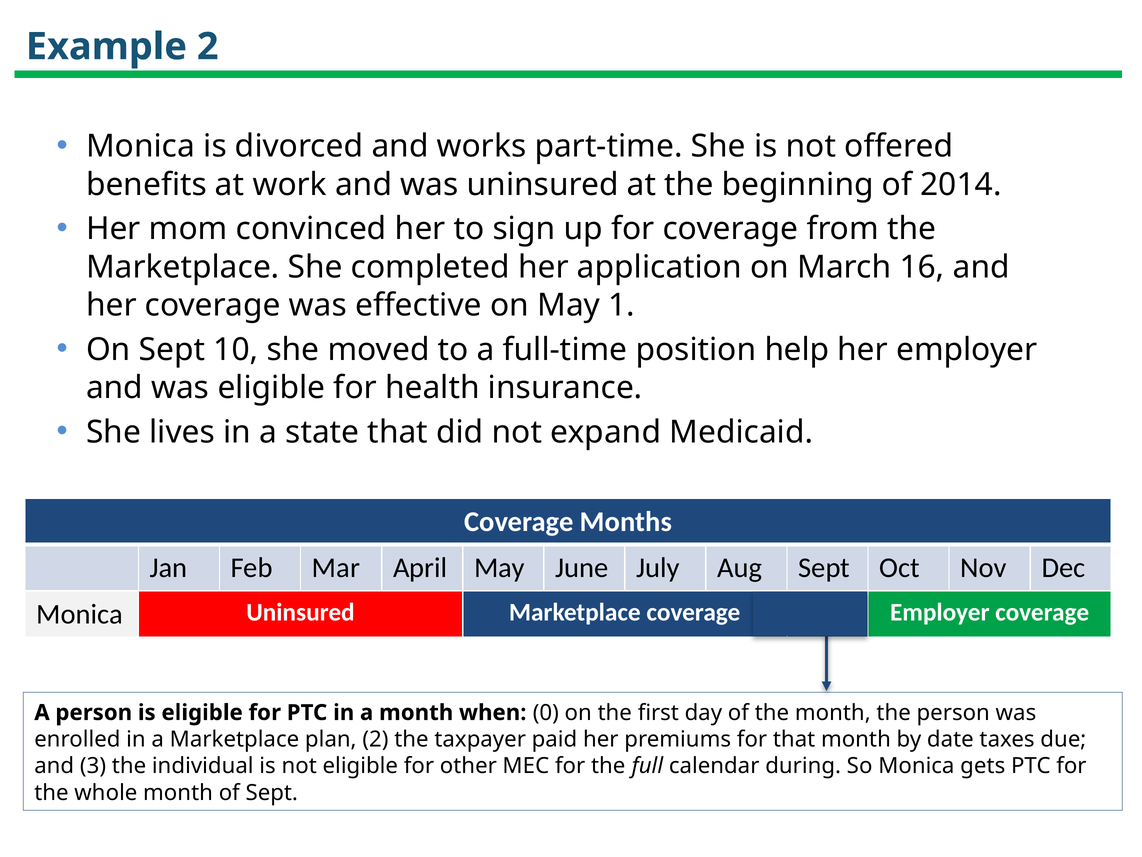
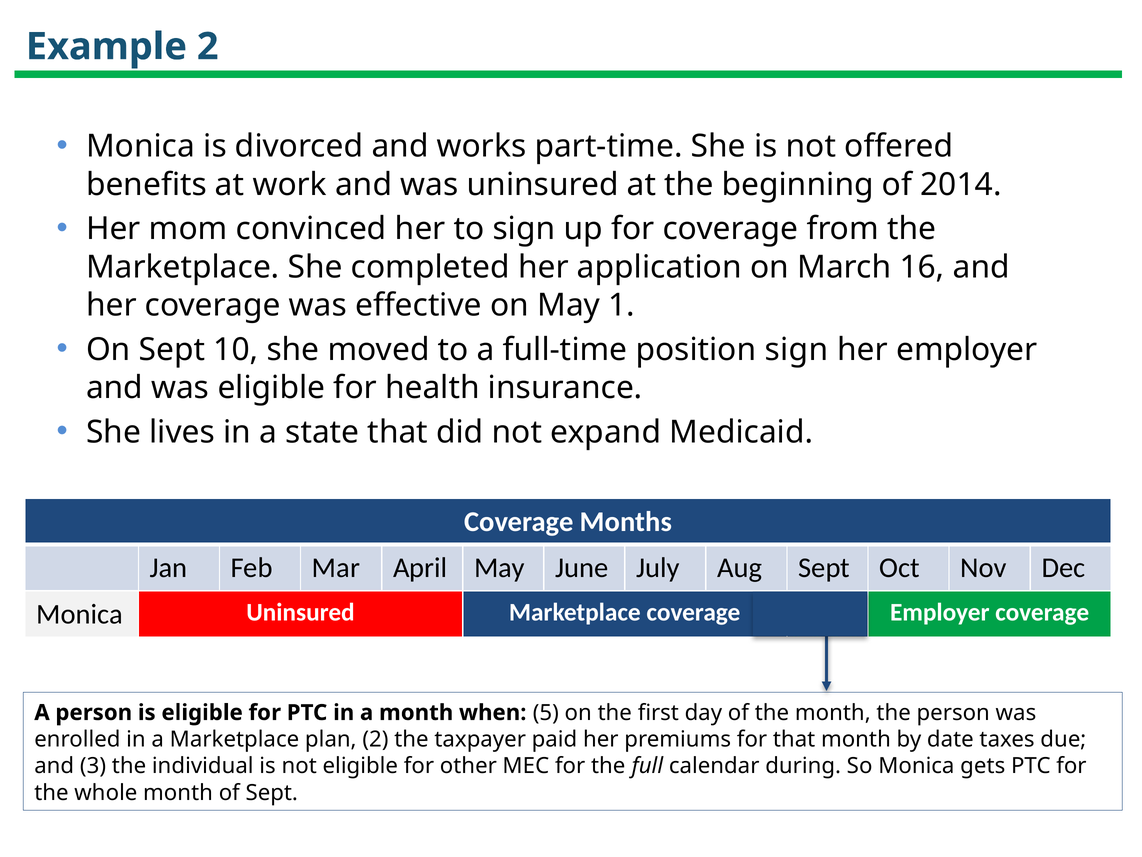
position help: help -> sign (797, 349)
0: 0 -> 5 (546, 712)
